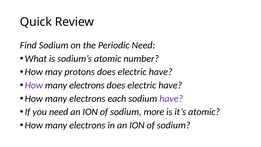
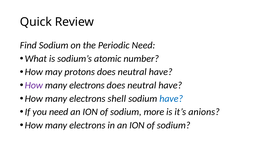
protons does electric: electric -> neutral (132, 72)
electric: electric -> neutral (142, 85)
each: each -> shell (117, 98)
have colour: purple -> blue (171, 98)
it’s atomic: atomic -> anions (204, 112)
